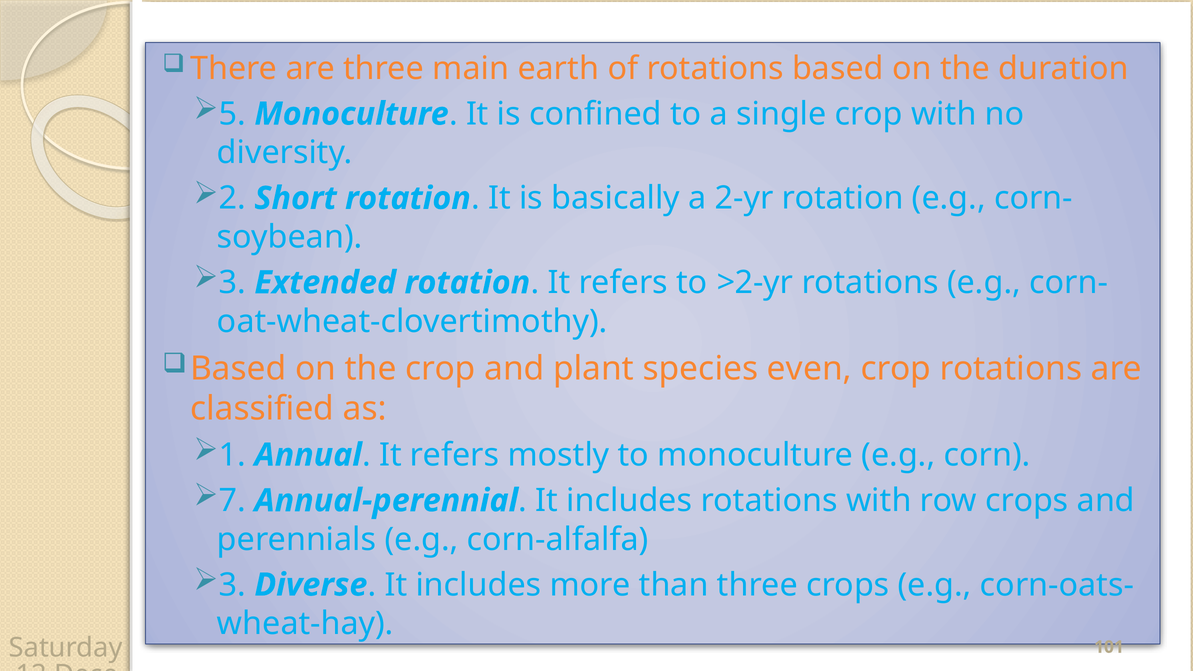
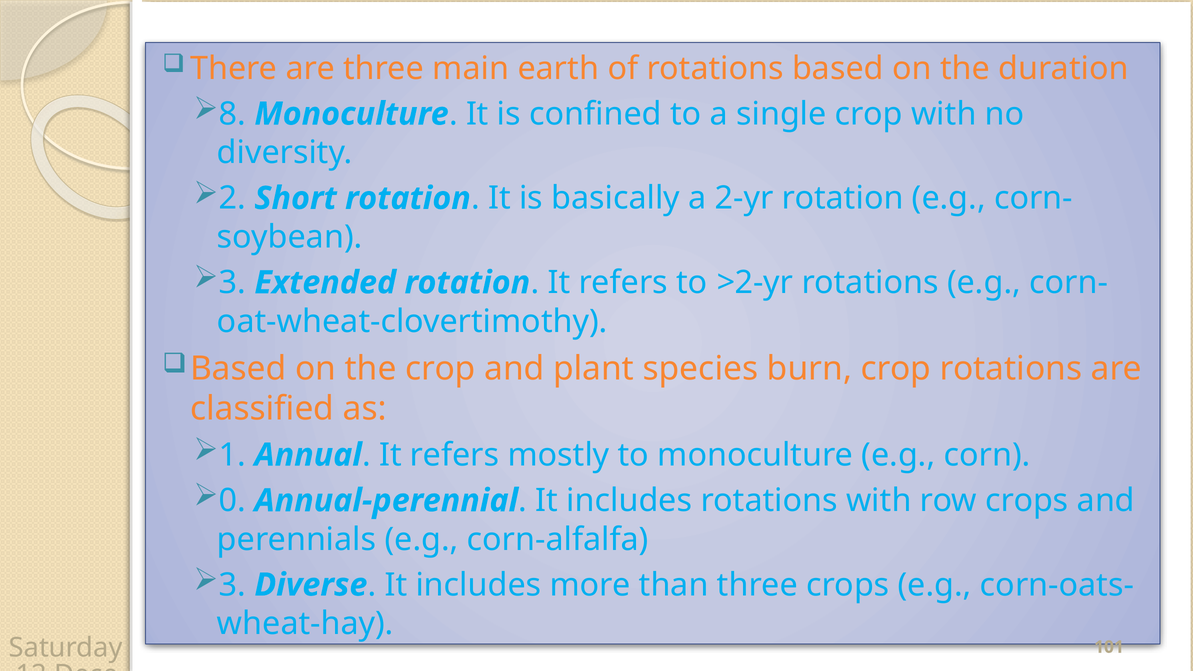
5: 5 -> 8 (232, 114)
even: even -> burn (809, 368)
7: 7 -> 0 (232, 501)
